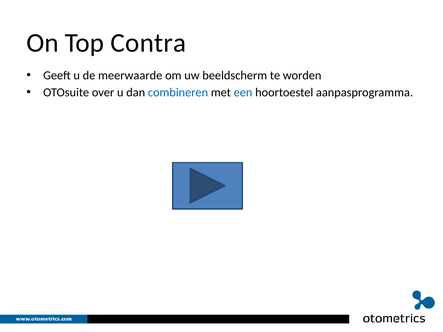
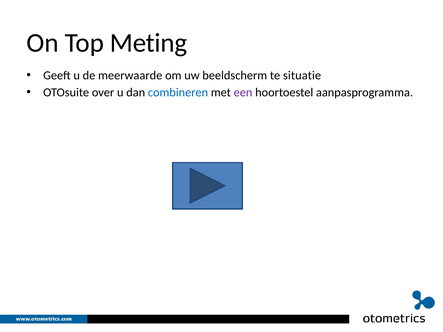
Contra: Contra -> Meting (149, 43)
worden: worden -> situatie (302, 75)
een colour: blue -> purple (243, 93)
